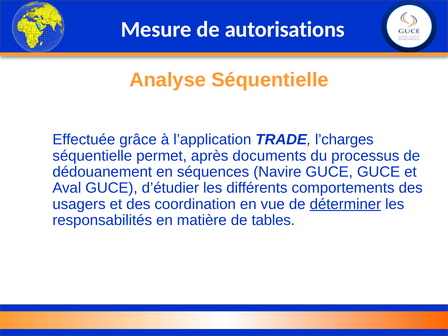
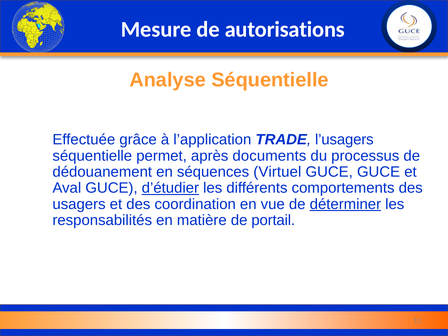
l’charges: l’charges -> l’usagers (344, 140)
Navire: Navire -> Virtuel (277, 172)
d’étudier underline: none -> present (170, 188)
tables: tables -> portail (273, 220)
